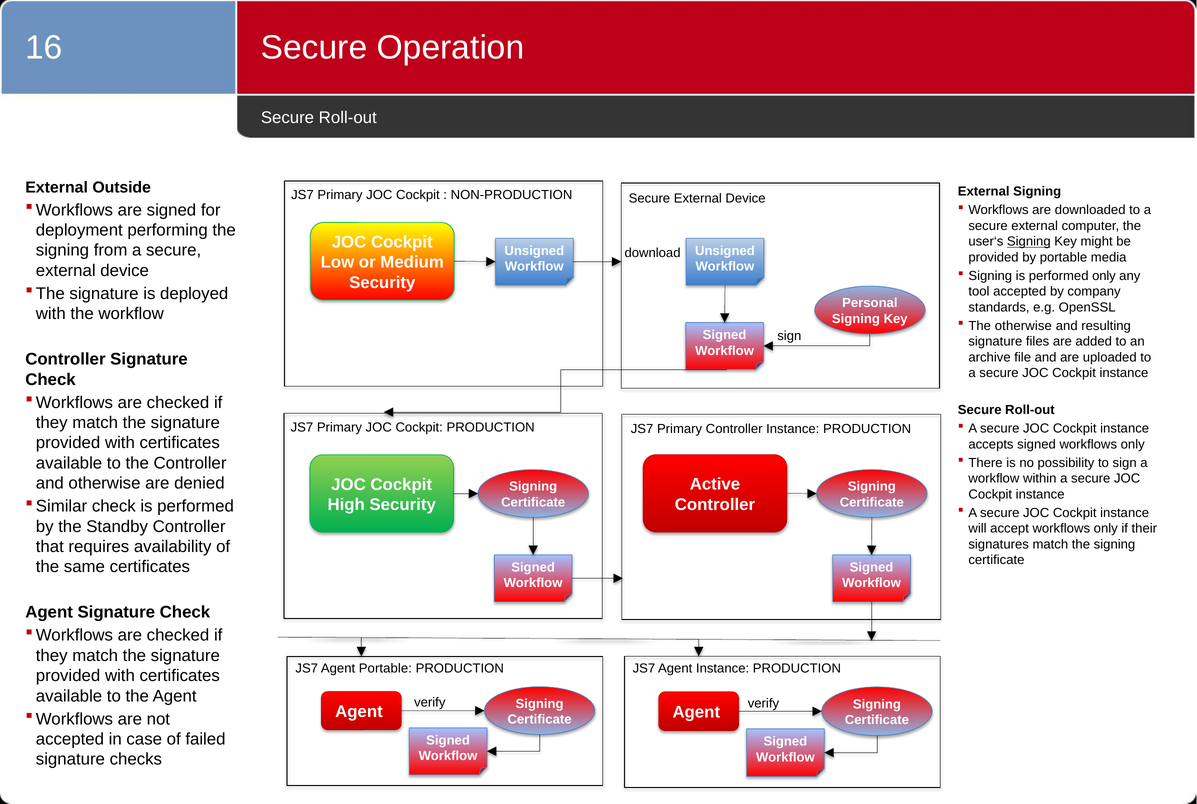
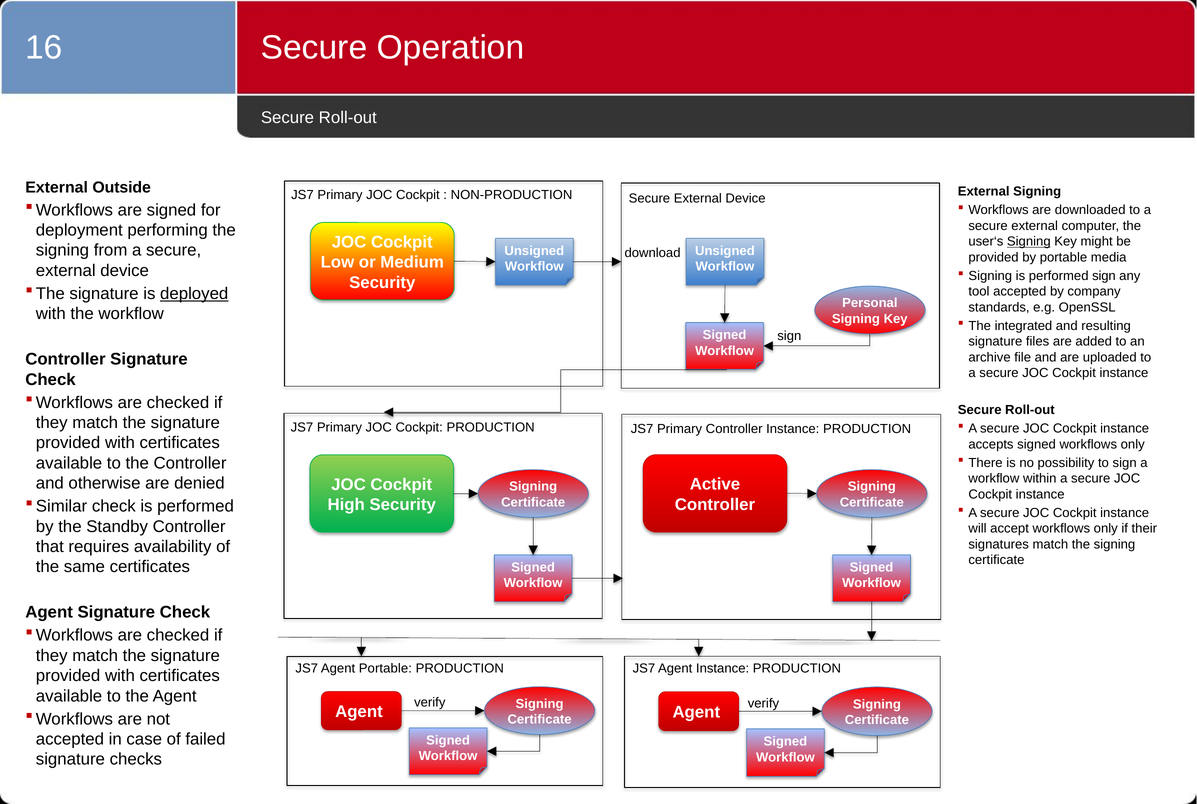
performed only: only -> sign (1104, 276)
deployed underline: none -> present (194, 294)
The otherwise: otherwise -> integrated (1023, 326)
